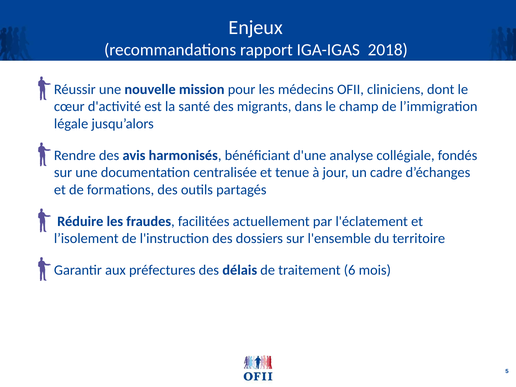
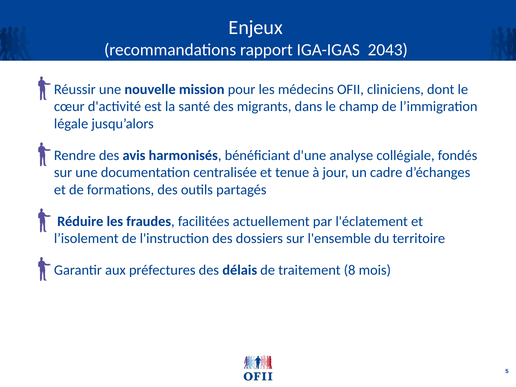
2018: 2018 -> 2043 (388, 50)
6: 6 -> 8 (350, 270)
